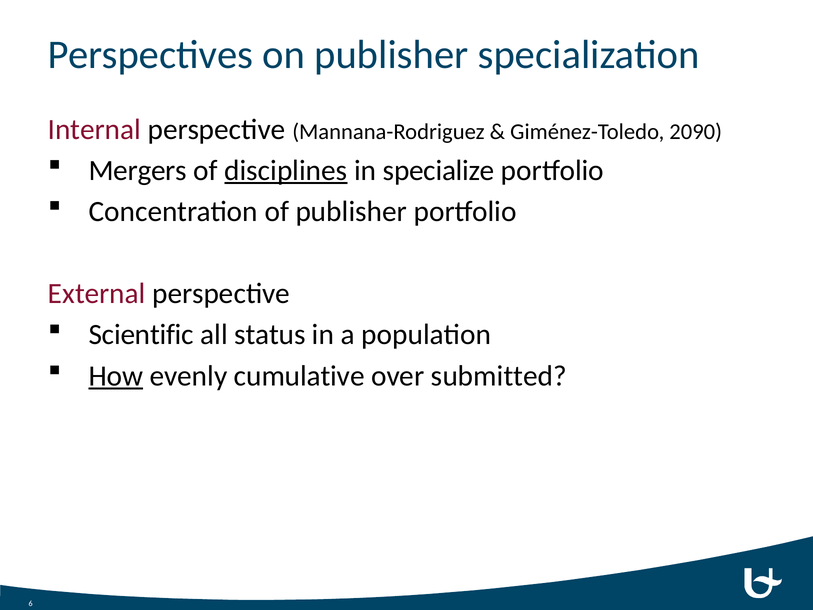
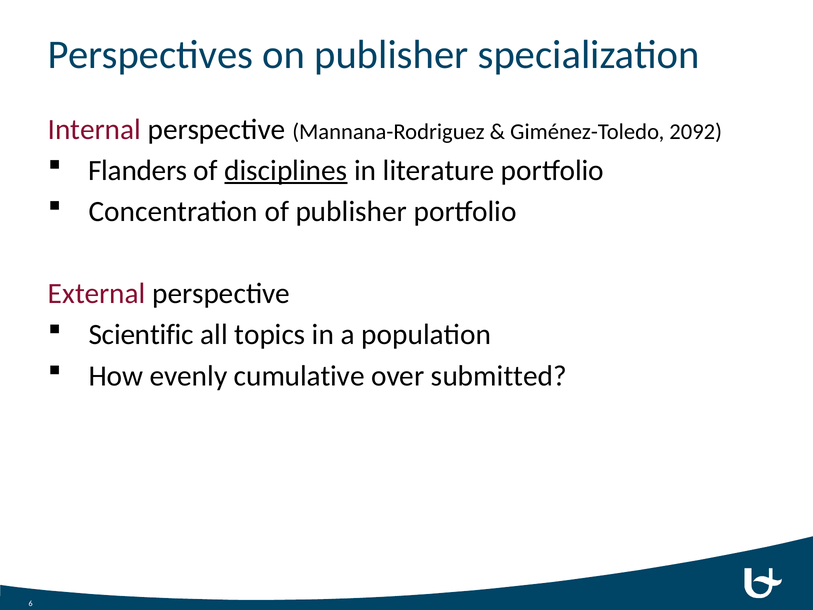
2090: 2090 -> 2092 (696, 132)
Mergers: Mergers -> Flanders (138, 170)
specialize: specialize -> literature (439, 170)
status: status -> topics (270, 335)
How underline: present -> none (116, 376)
